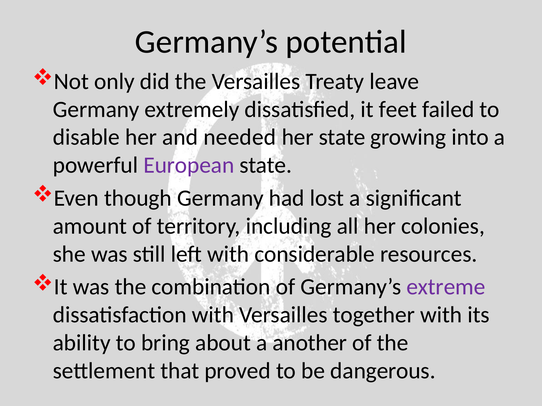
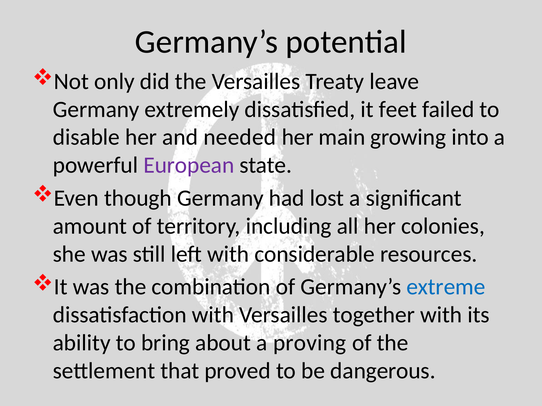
her state: state -> main (342, 137)
extreme colour: purple -> blue (446, 287)
another: another -> proving (310, 343)
